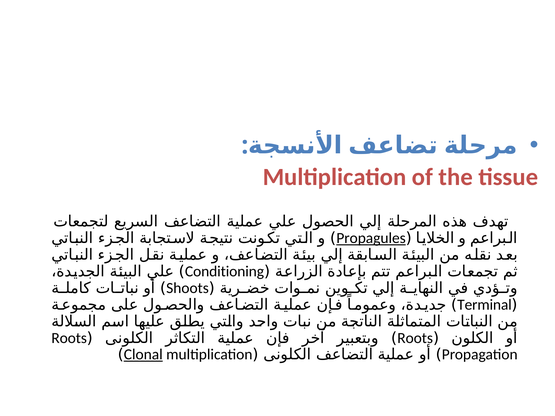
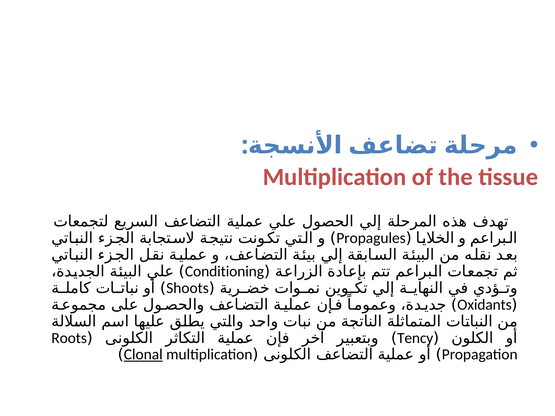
Propagules underline: present -> none (371, 238)
Terminal: Terminal -> Oxidants (484, 305)
Roots: Roots -> Tency (415, 338)
